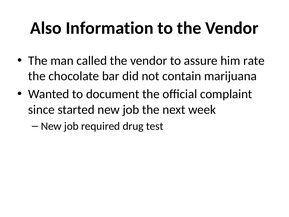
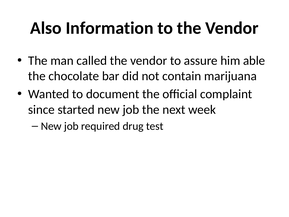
rate: rate -> able (254, 61)
